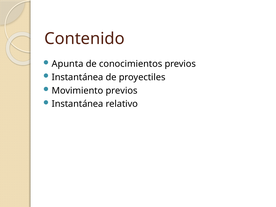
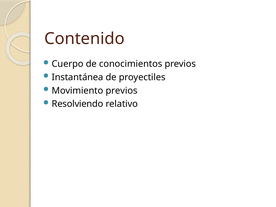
Apunta: Apunta -> Cuerpo (68, 64)
Instantánea: Instantánea -> Resolviendo (78, 104)
